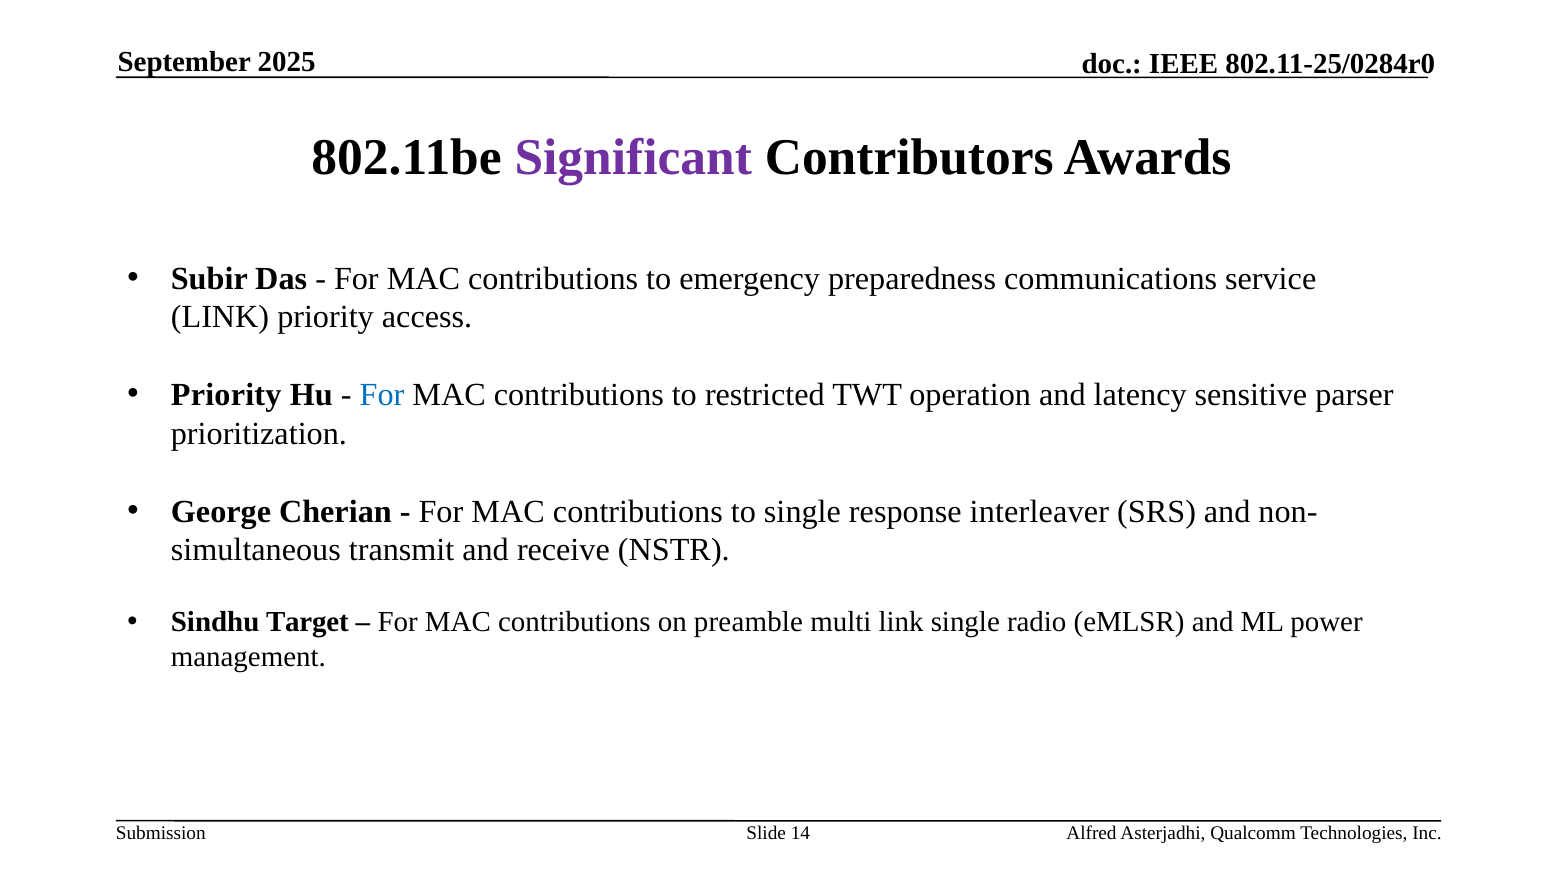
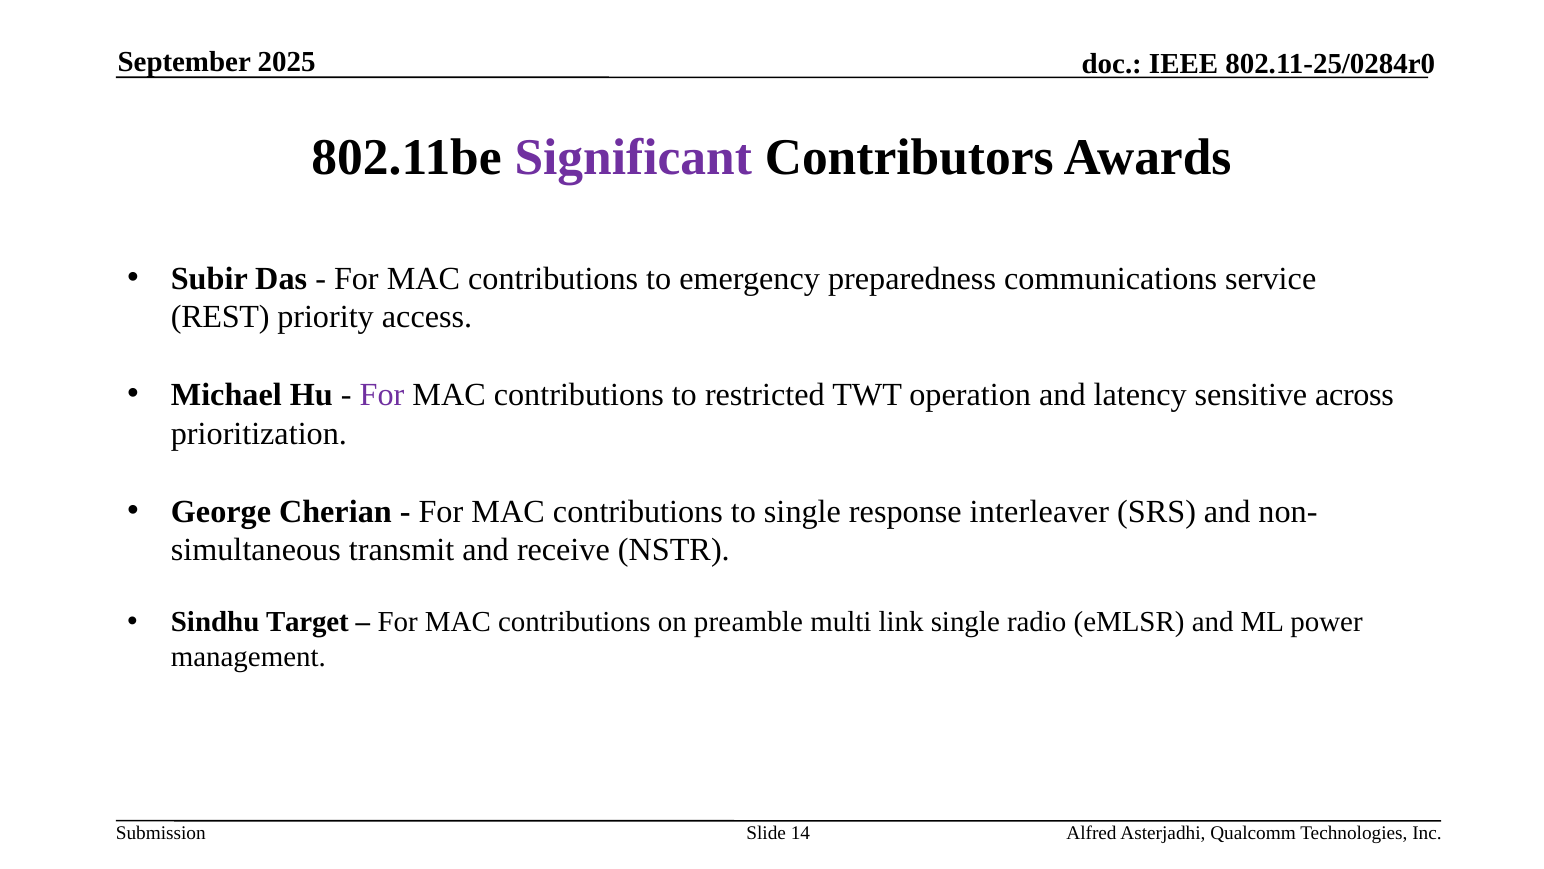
LINK: LINK -> REST (220, 317)
Priority: Priority -> Michael (226, 395)
For colour: blue -> purple (382, 395)
parser: parser -> across (1355, 395)
